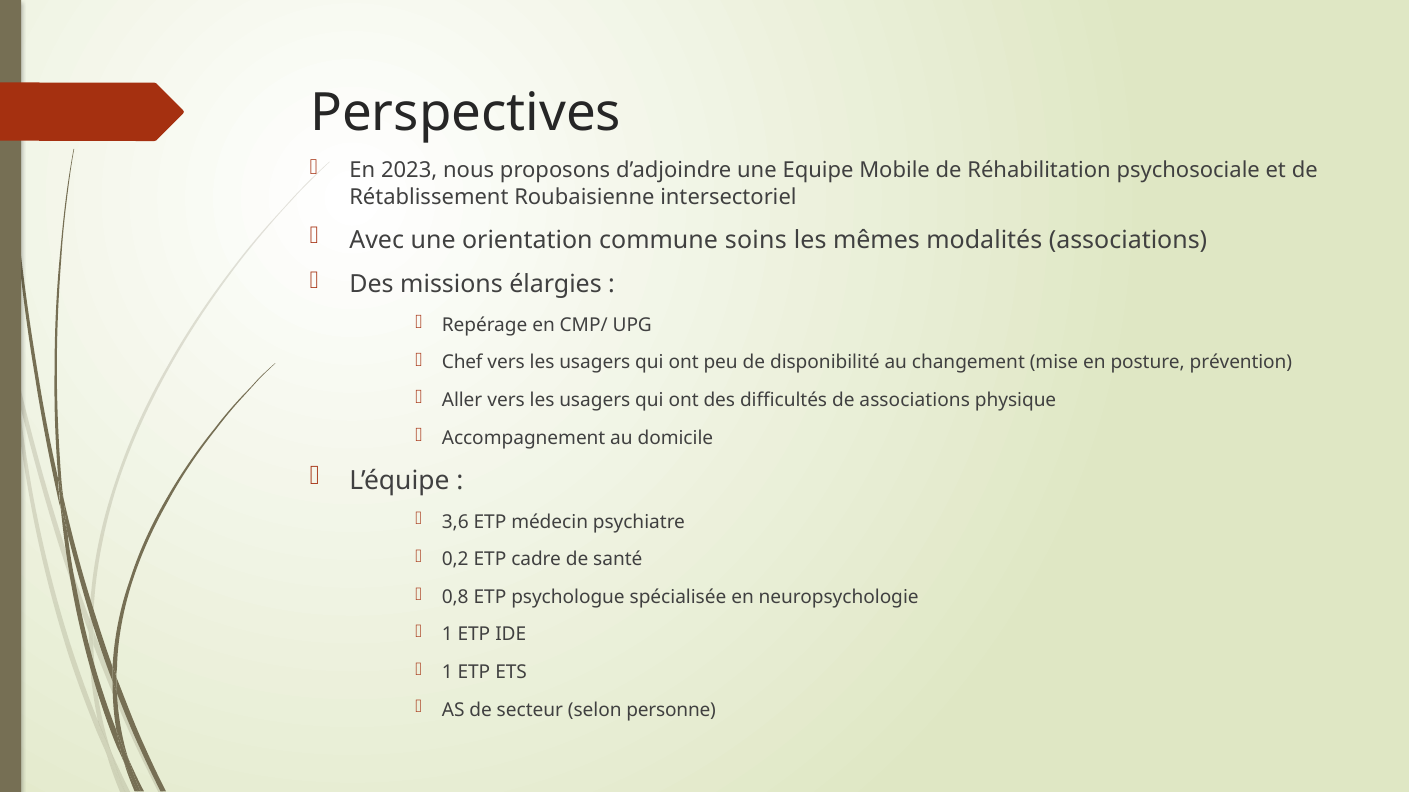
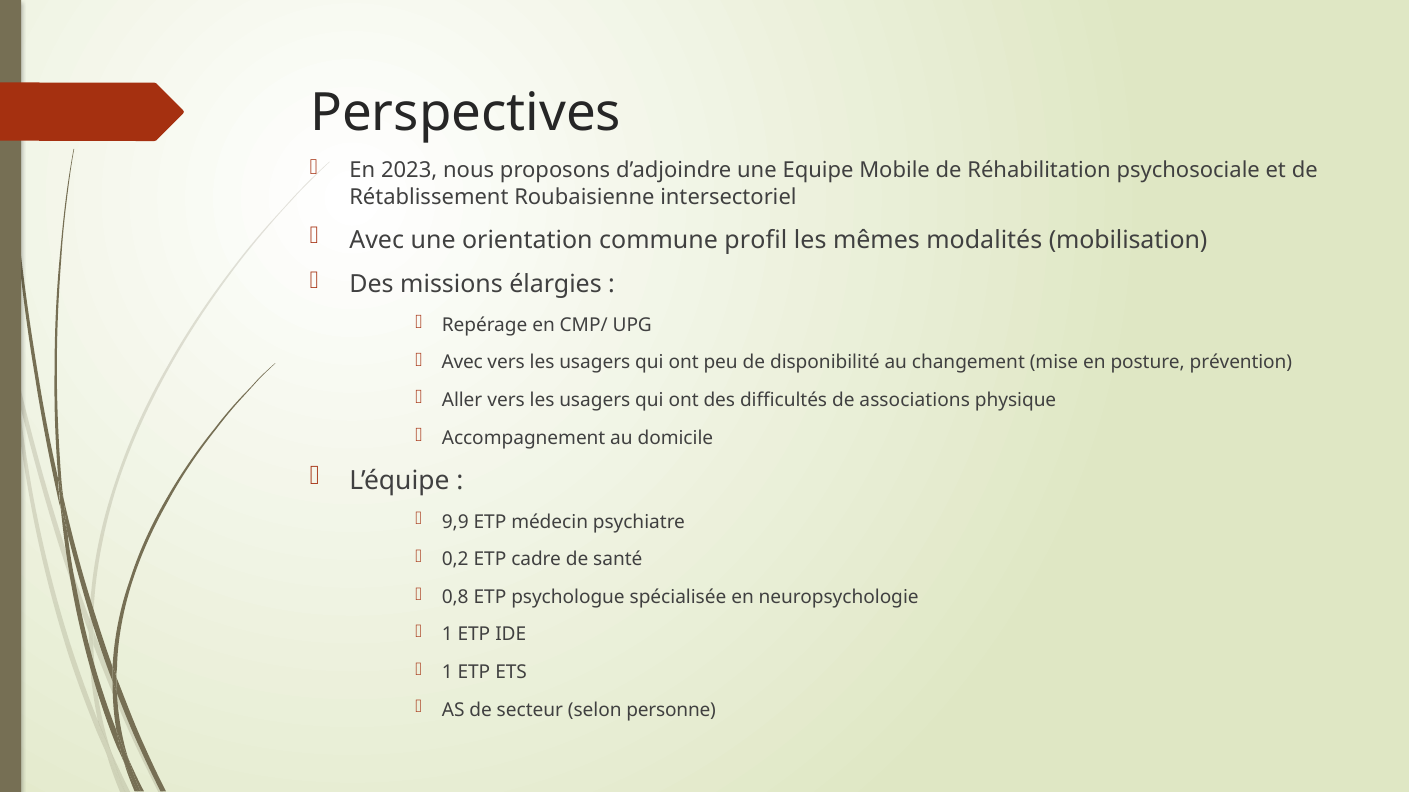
soins: soins -> profil (756, 240)
modalités associations: associations -> mobilisation (1128, 240)
Chef: Chef -> Avec (462, 363)
3,6: 3,6 -> 9,9 (455, 522)
